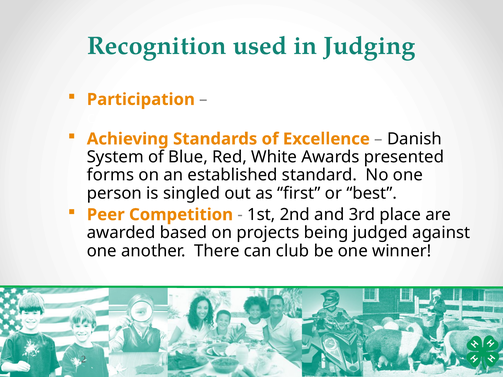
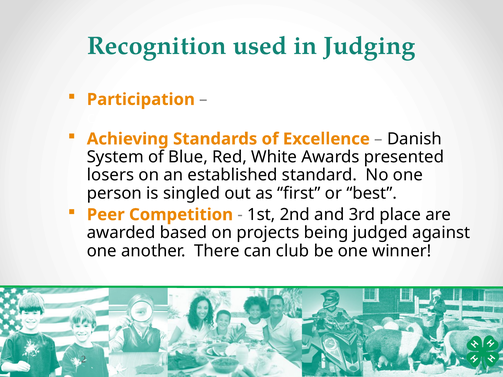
forms: forms -> losers (110, 175)
